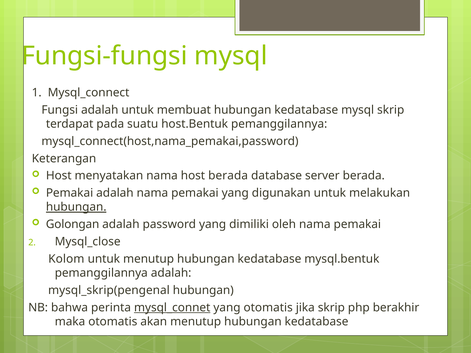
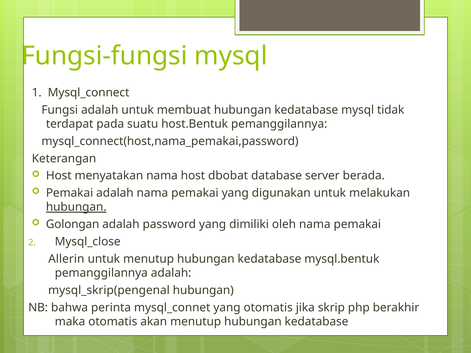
mysql skrip: skrip -> tidak (391, 110)
host berada: berada -> dbobat (228, 176)
Kolom: Kolom -> Allerin (66, 259)
mysql_connet underline: present -> none (172, 308)
